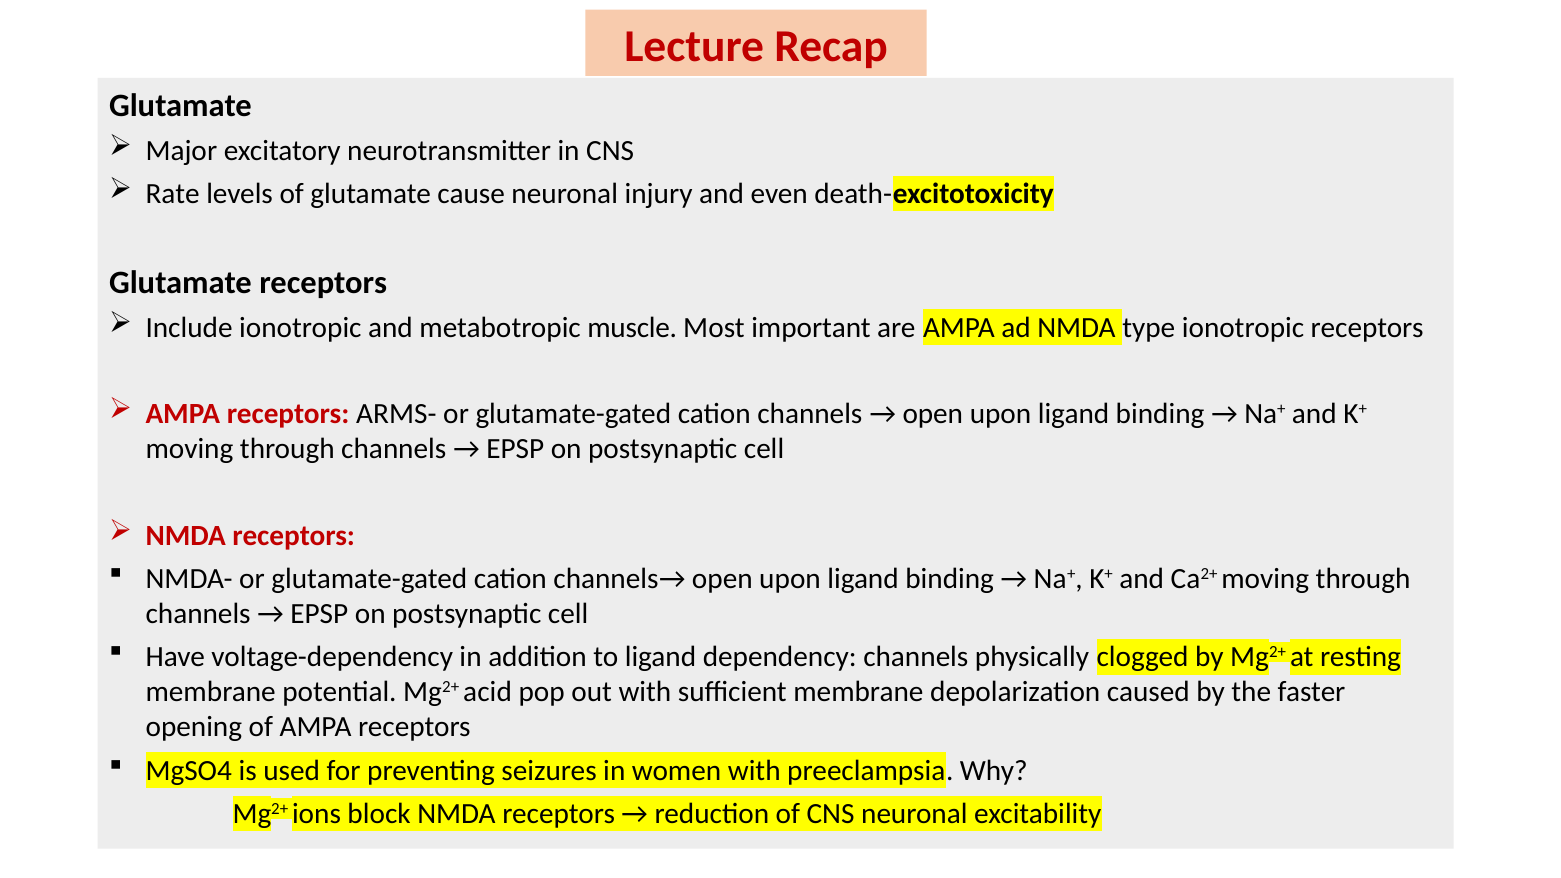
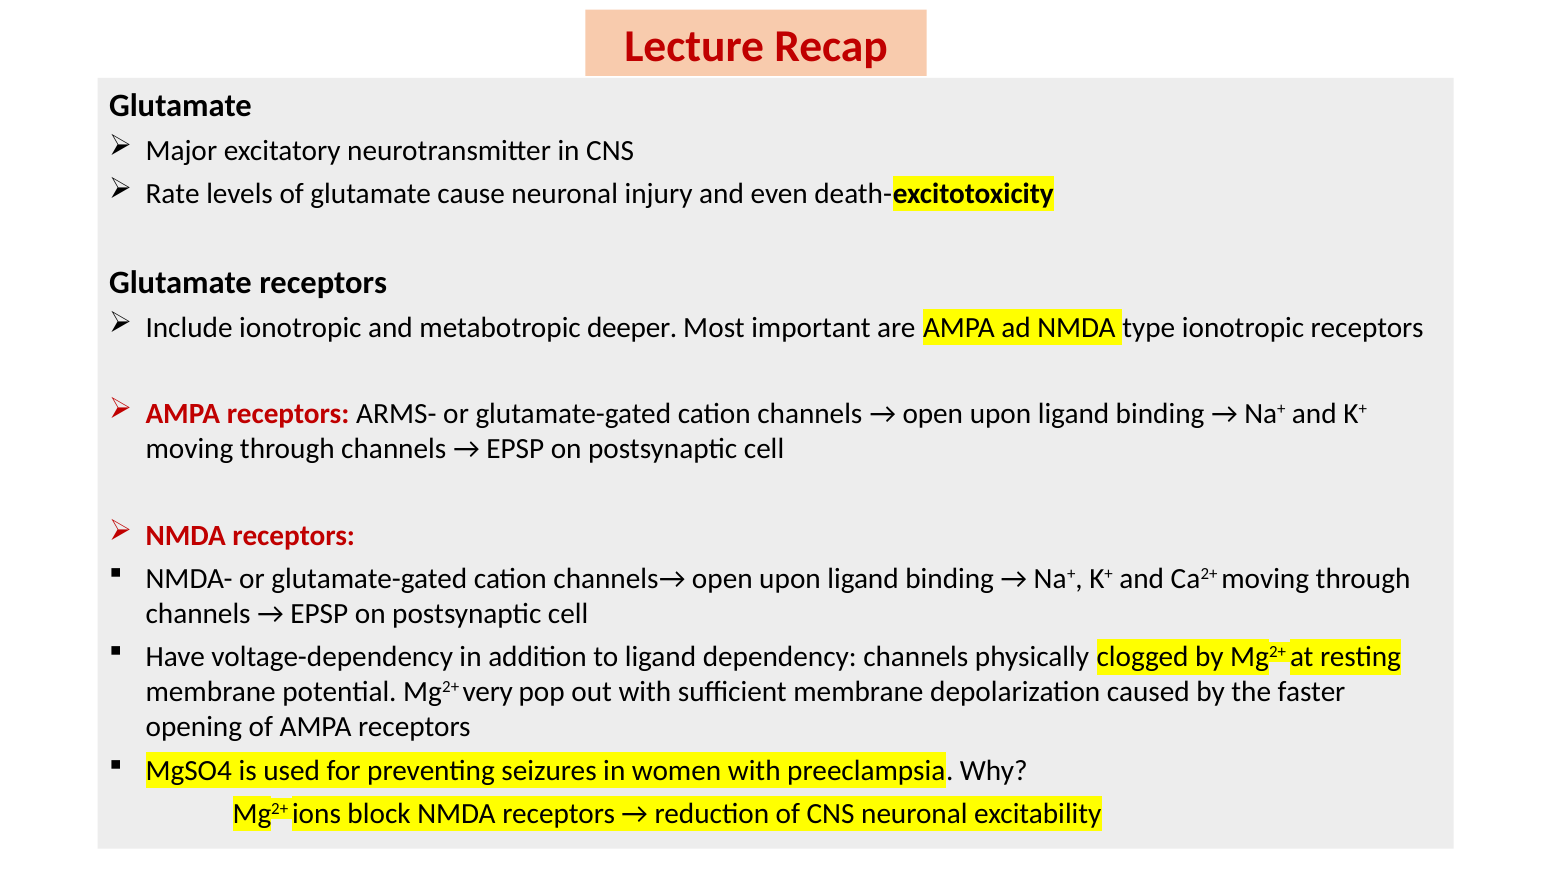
muscle: muscle -> deeper (632, 327)
acid: acid -> very (488, 692)
